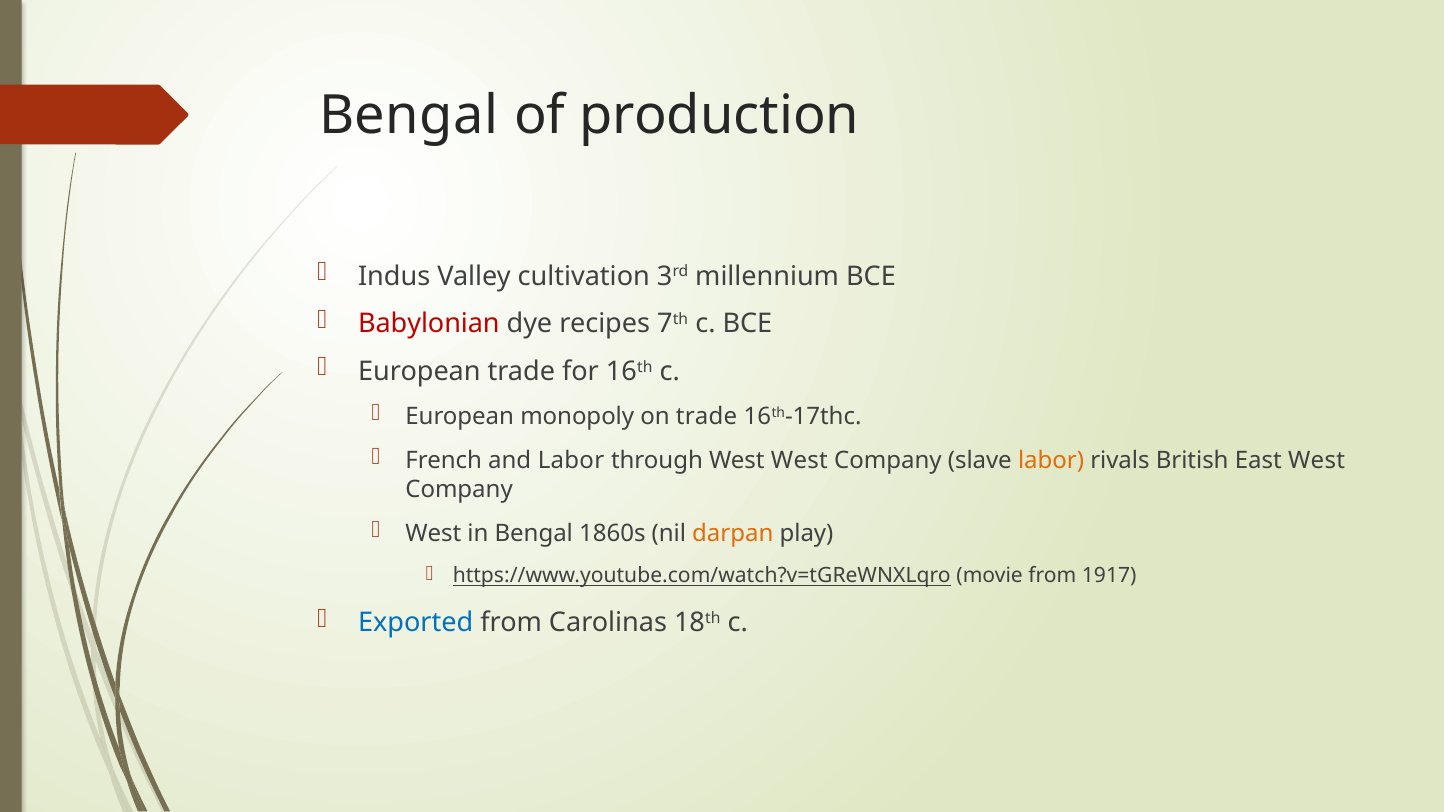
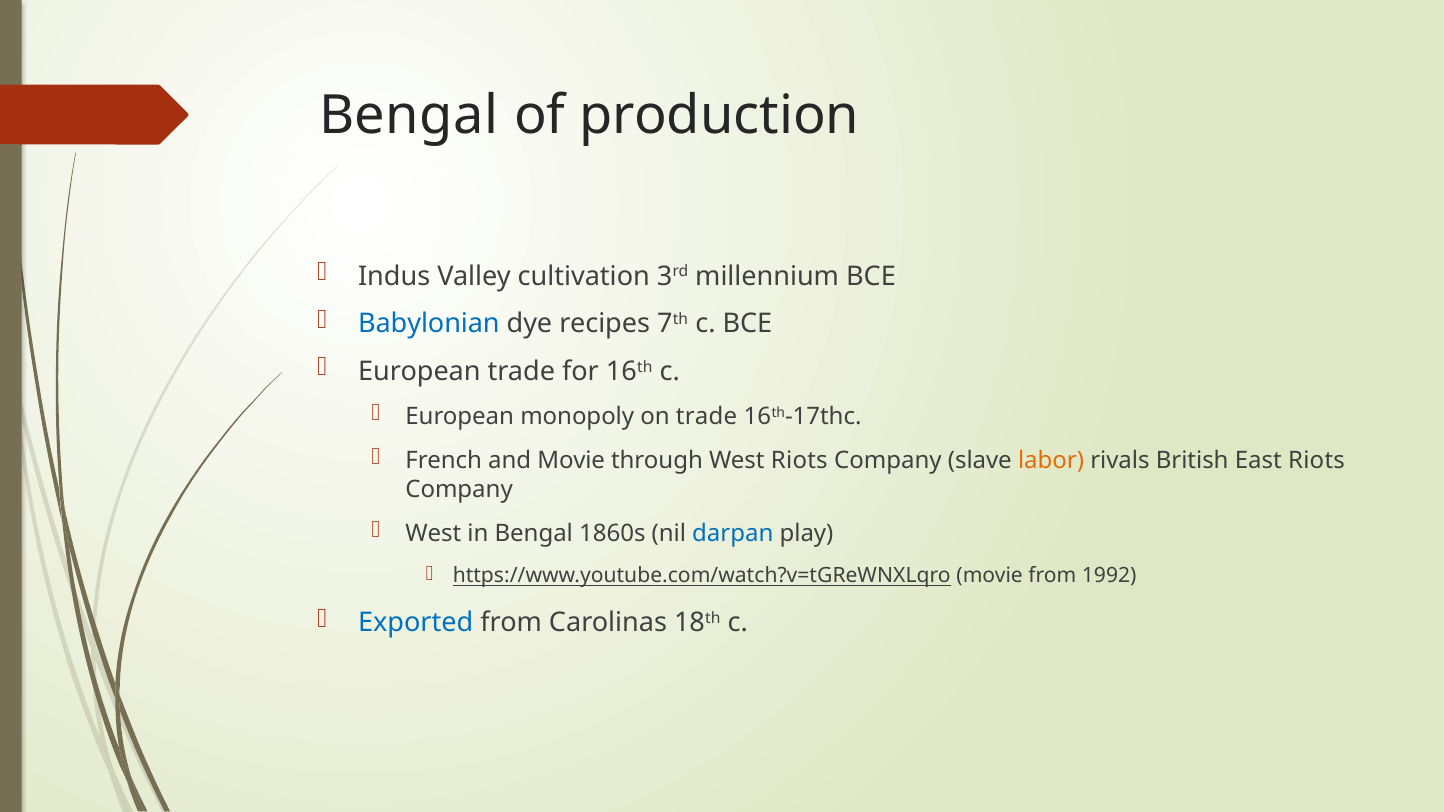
Babylonian colour: red -> blue (429, 324)
and Labor: Labor -> Movie (571, 461)
West West: West -> Riots (799, 461)
East West: West -> Riots (1317, 461)
darpan colour: orange -> blue (733, 534)
1917: 1917 -> 1992 (1109, 575)
